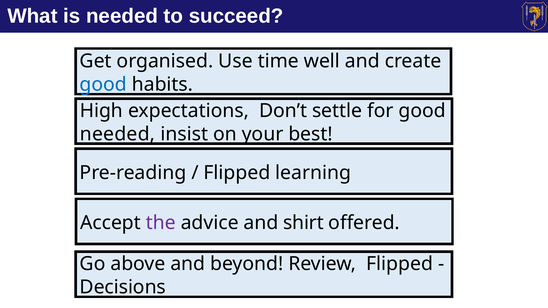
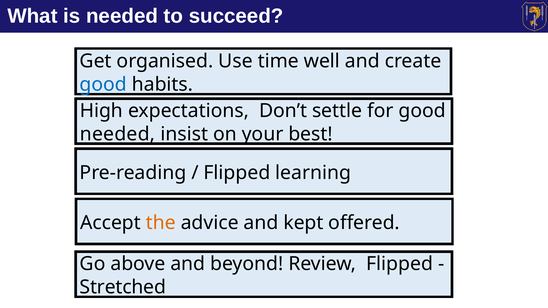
the colour: purple -> orange (161, 223)
shirt: shirt -> kept (303, 223)
Decisions: Decisions -> Stretched (123, 287)
